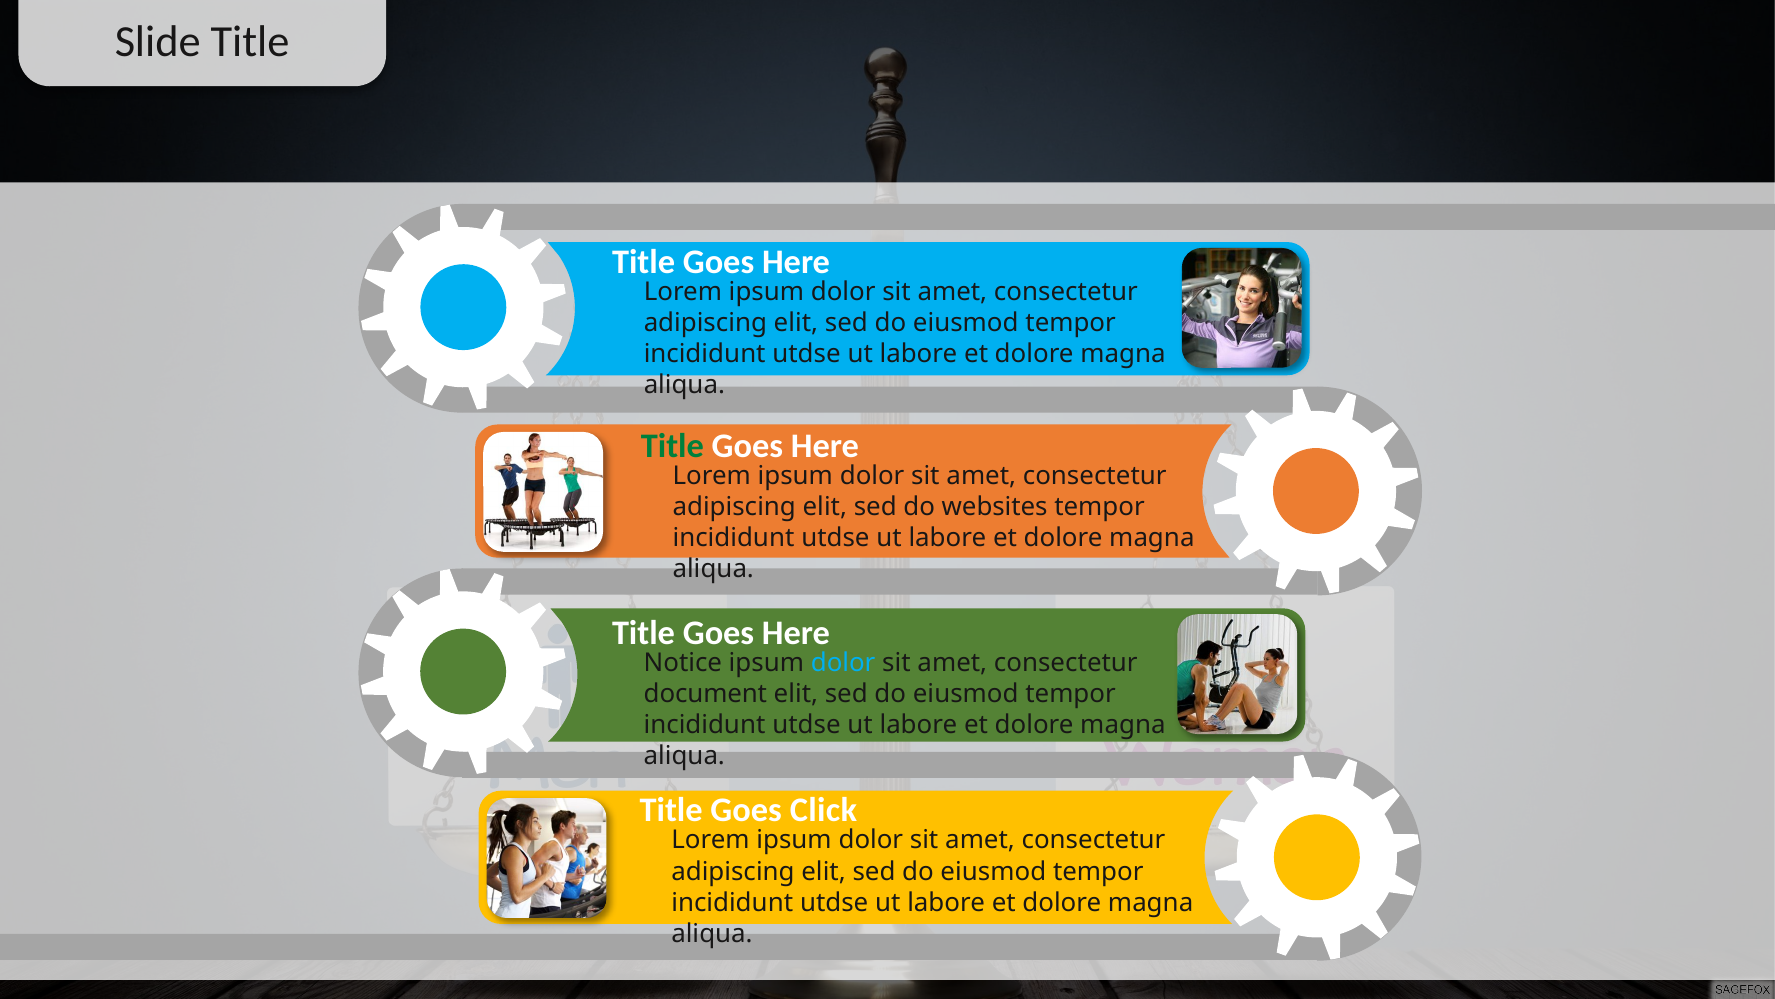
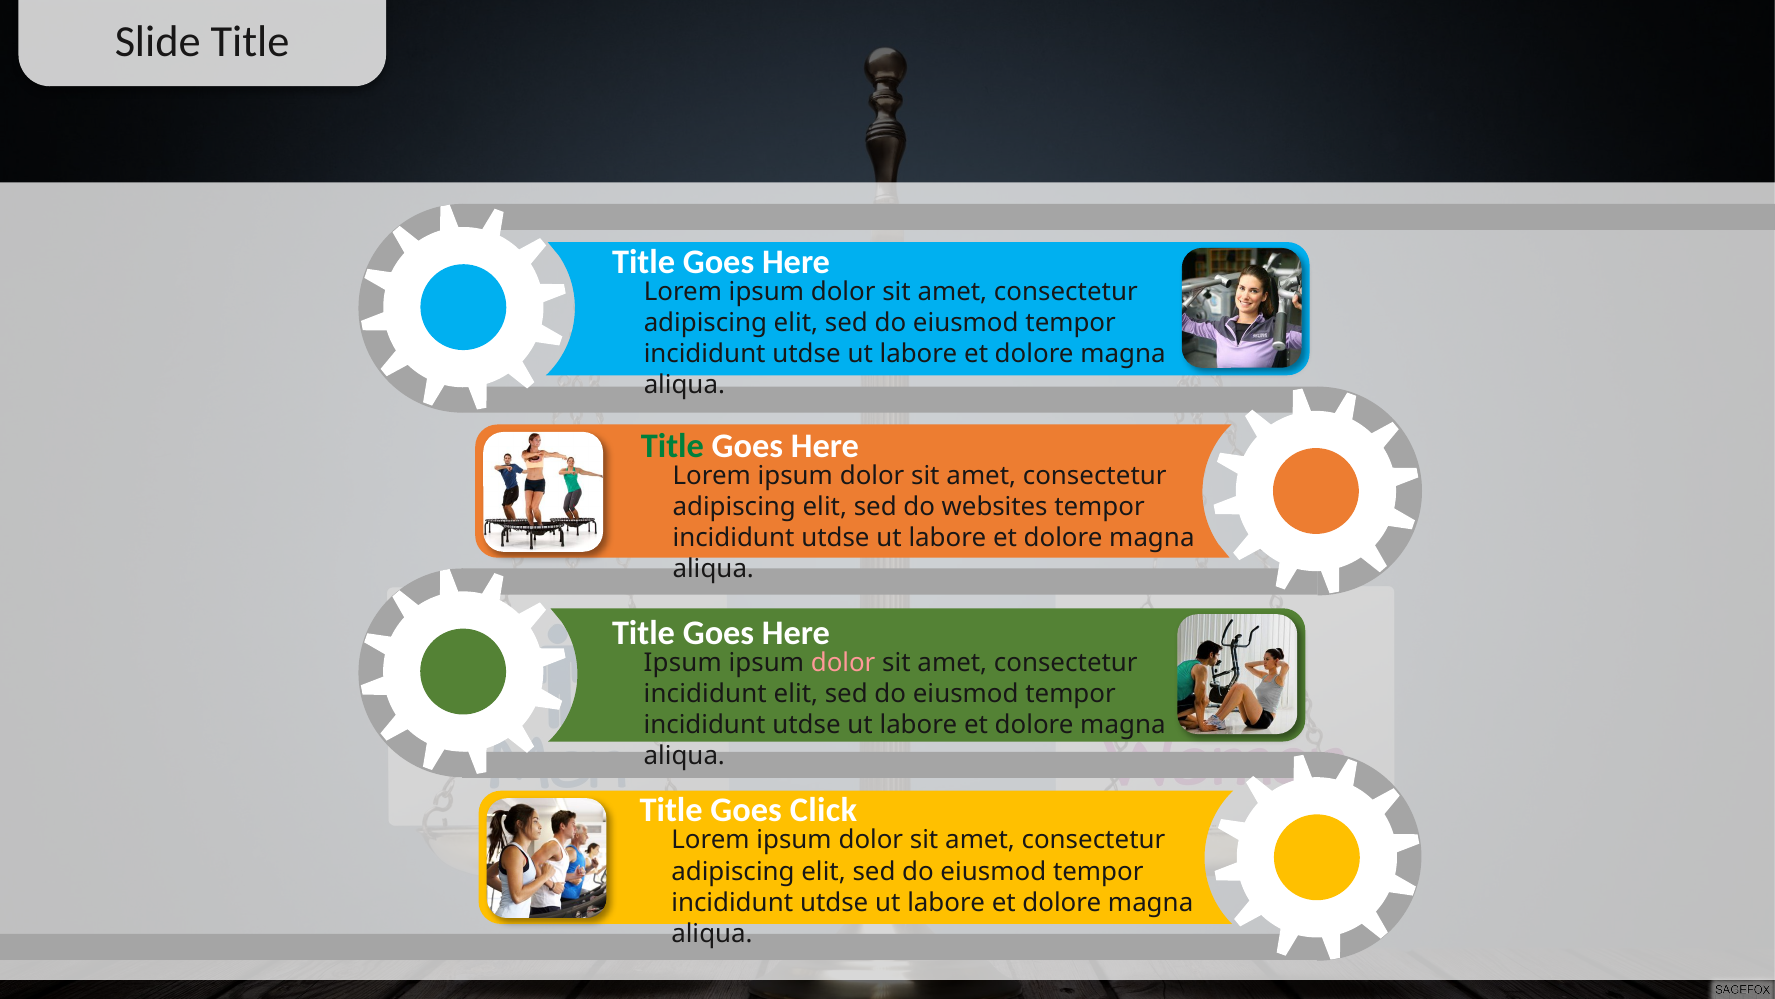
Notice: Notice -> Ipsum (683, 663)
dolor colour: light blue -> pink (843, 663)
document: document -> incididunt (705, 694)
